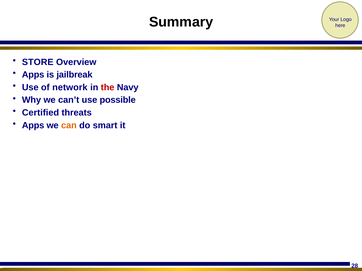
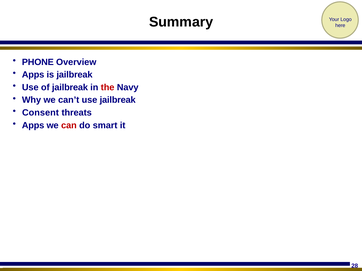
STORE: STORE -> PHONE (38, 62)
of network: network -> jailbreak (70, 88)
use possible: possible -> jailbreak (118, 100)
Certified: Certified -> Consent (40, 113)
can colour: orange -> red (69, 126)
